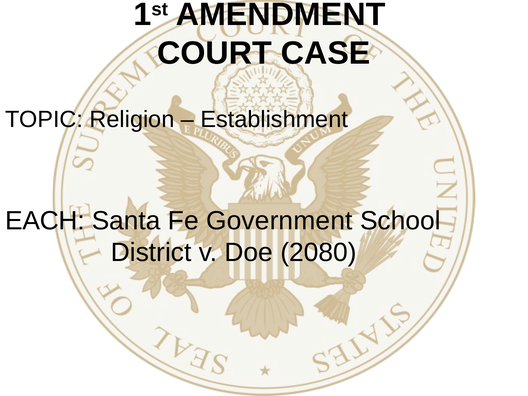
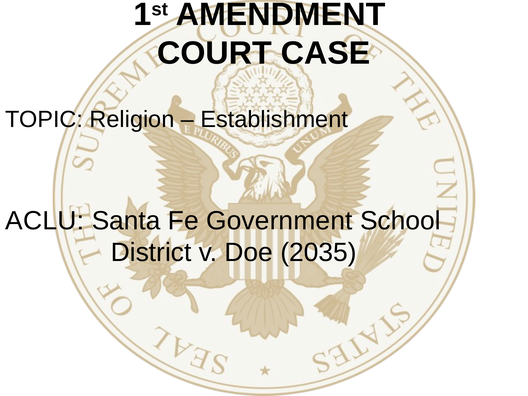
EACH: EACH -> ACLU (45, 221)
2080: 2080 -> 2035 (318, 252)
